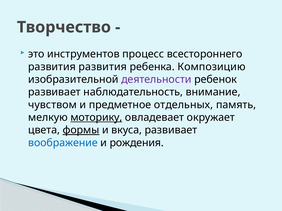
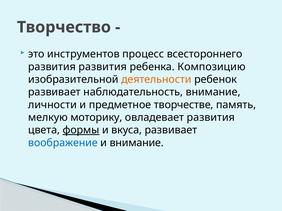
деятельности colour: purple -> orange (156, 80)
чувством: чувством -> личности (52, 105)
отдельных: отдельных -> творчестве (184, 105)
моторику underline: present -> none (96, 118)
овладевает окружает: окружает -> развития (211, 118)
и рождения: рождения -> внимание (137, 143)
